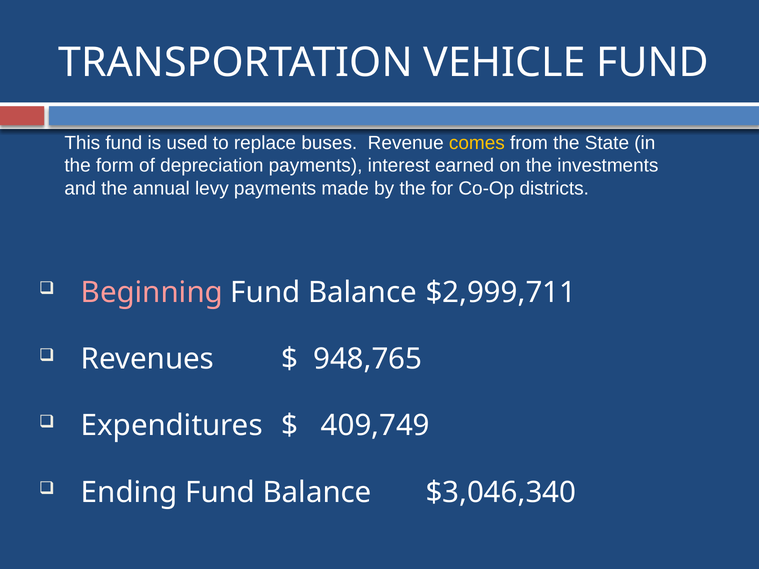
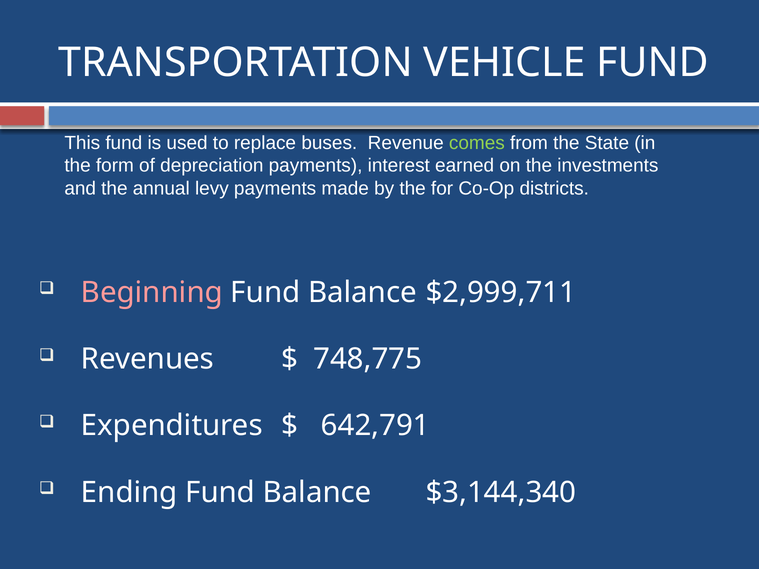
comes colour: yellow -> light green (477, 143)
948,765: 948,765 -> 748,775 (368, 359)
409,749: 409,749 -> 642,791 (375, 426)
$3,046,340: $3,046,340 -> $3,144,340 (501, 492)
